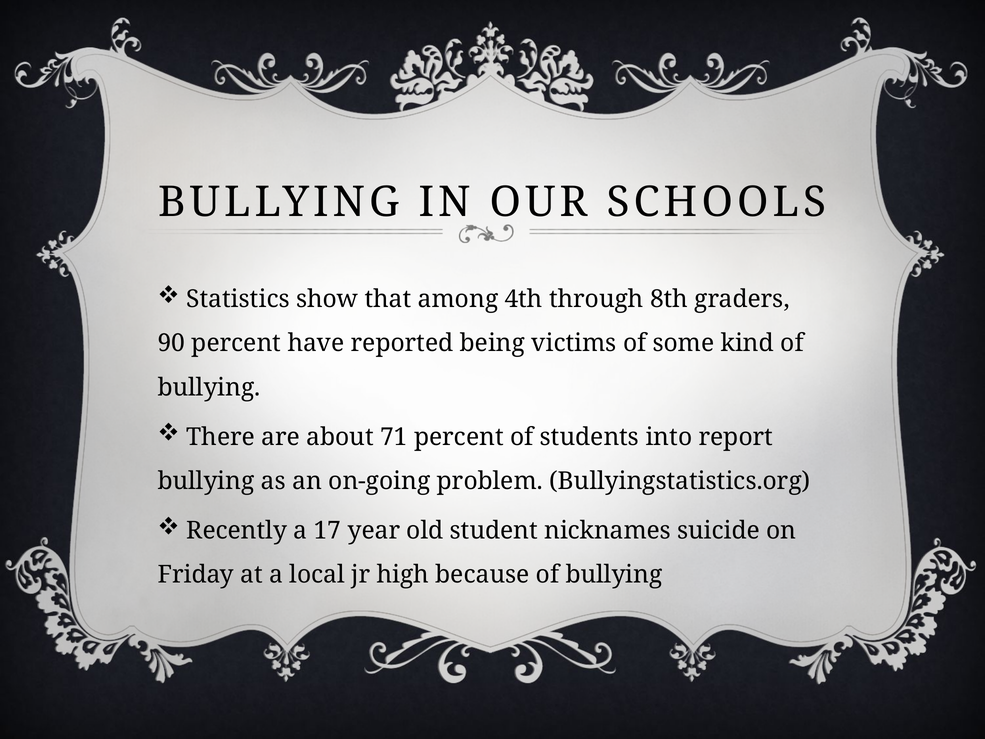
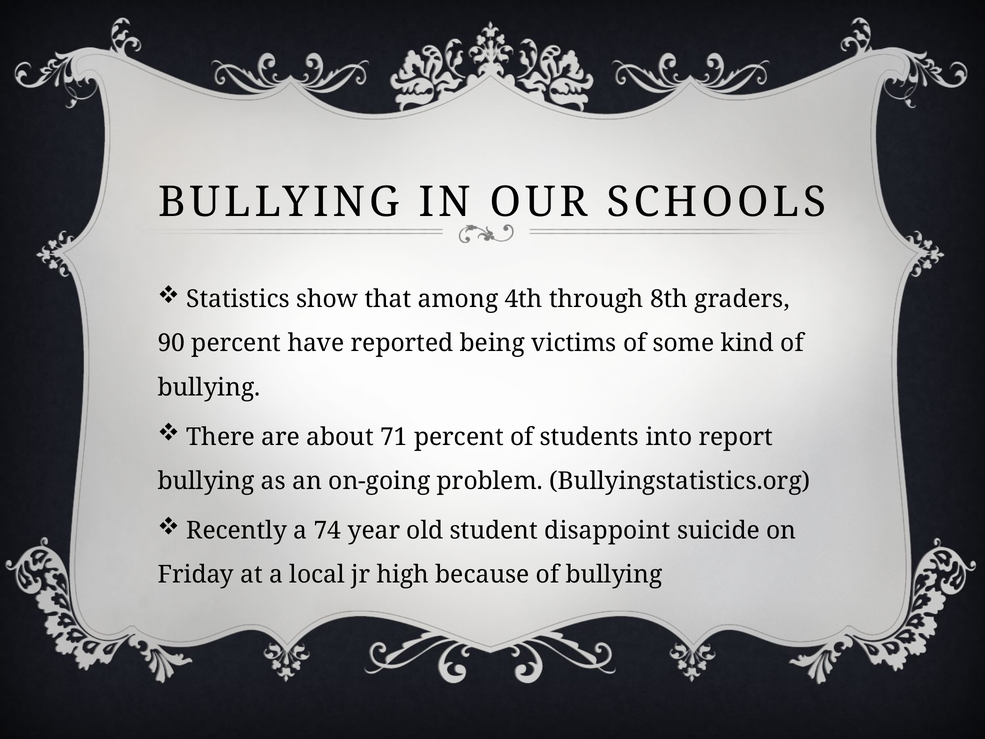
17: 17 -> 74 (327, 530)
nicknames: nicknames -> disappoint (607, 530)
